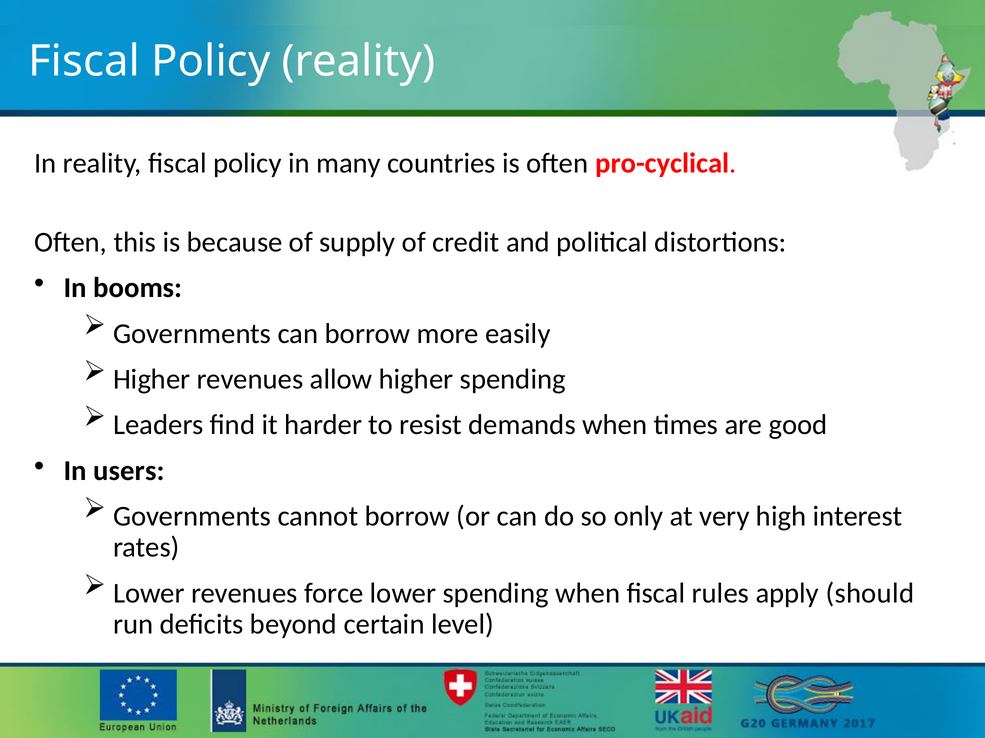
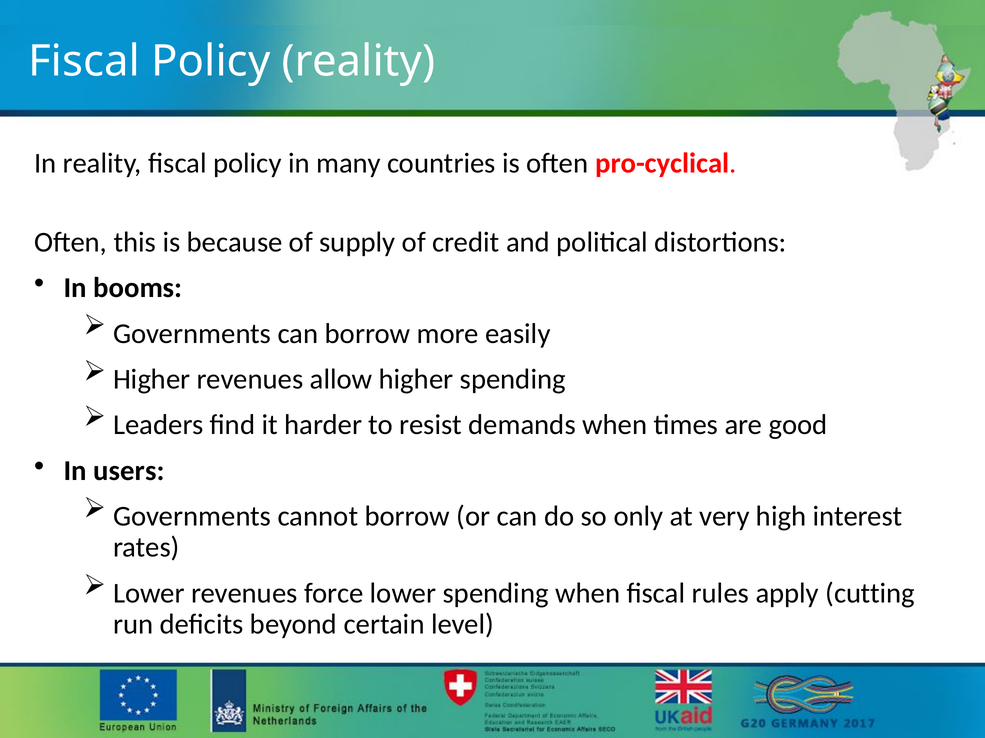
should: should -> cutting (870, 594)
